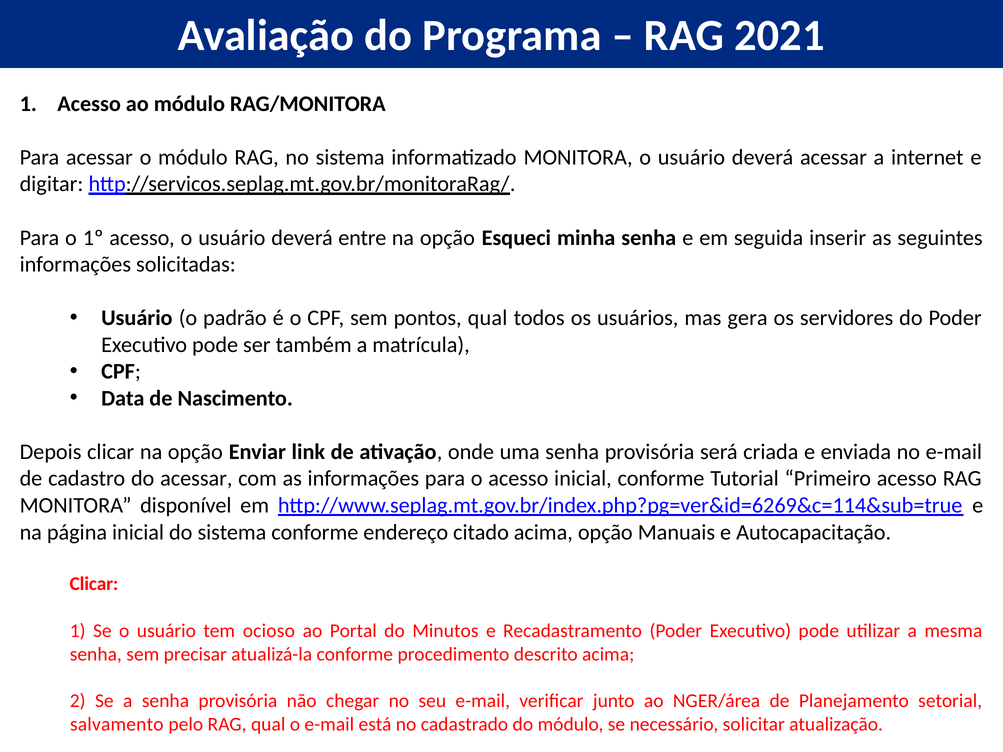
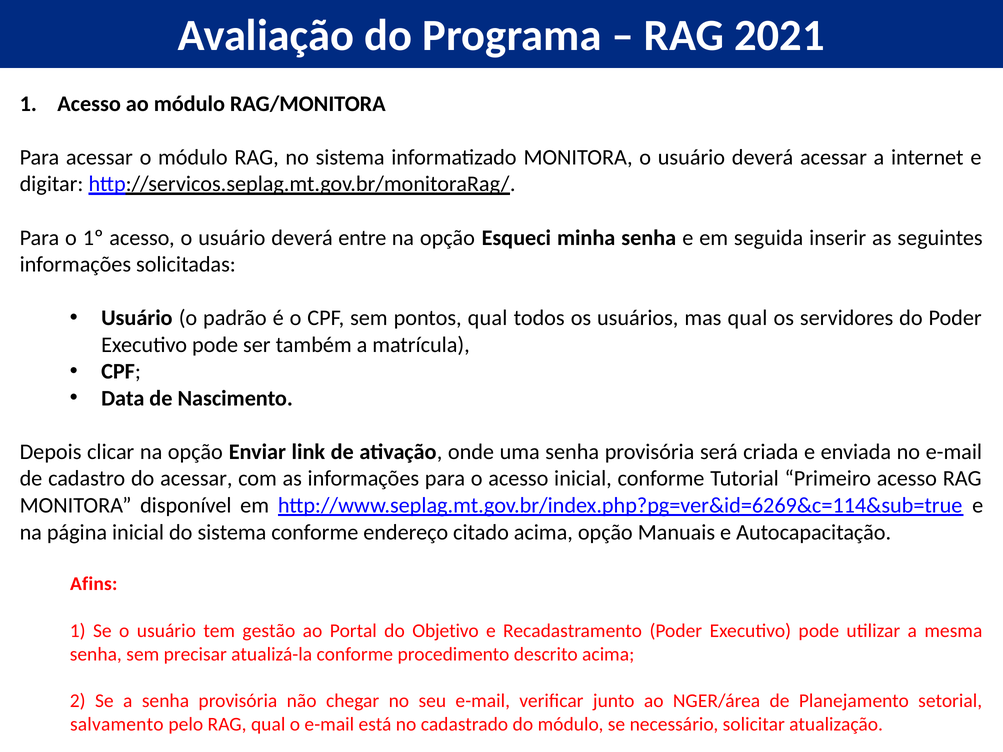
mas gera: gera -> qual (747, 318)
Clicar: Clicar -> Afins (94, 584)
ocioso: ocioso -> gestão (269, 631)
Minutos: Minutos -> Objetivo (446, 631)
